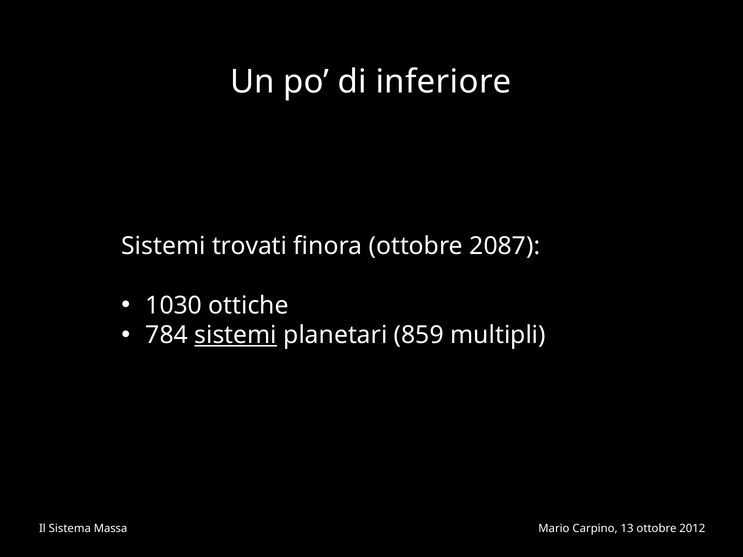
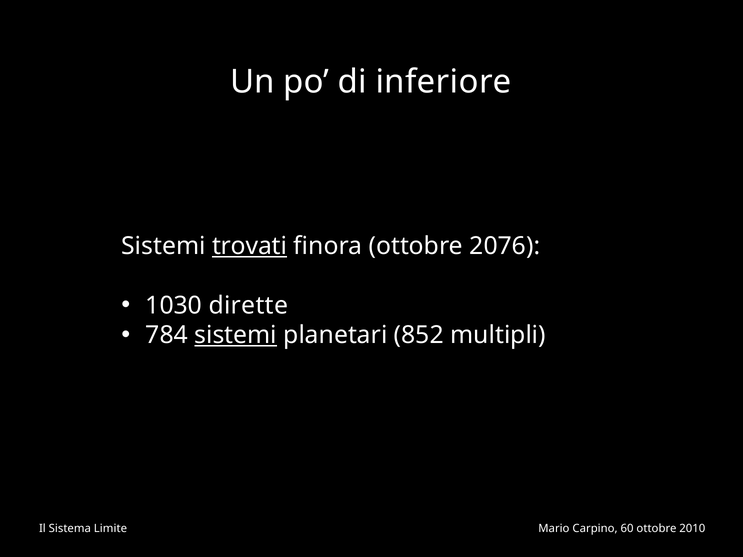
trovati underline: none -> present (250, 246)
2087: 2087 -> 2076 (505, 246)
ottiche: ottiche -> dirette (248, 306)
859: 859 -> 852 (419, 335)
Massa: Massa -> Limite (110, 529)
13: 13 -> 60 (627, 529)
2012: 2012 -> 2010 (692, 529)
